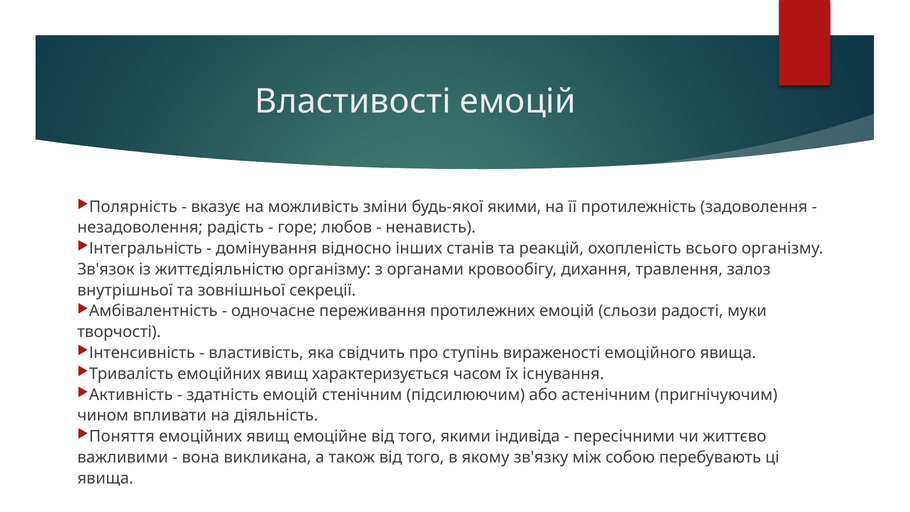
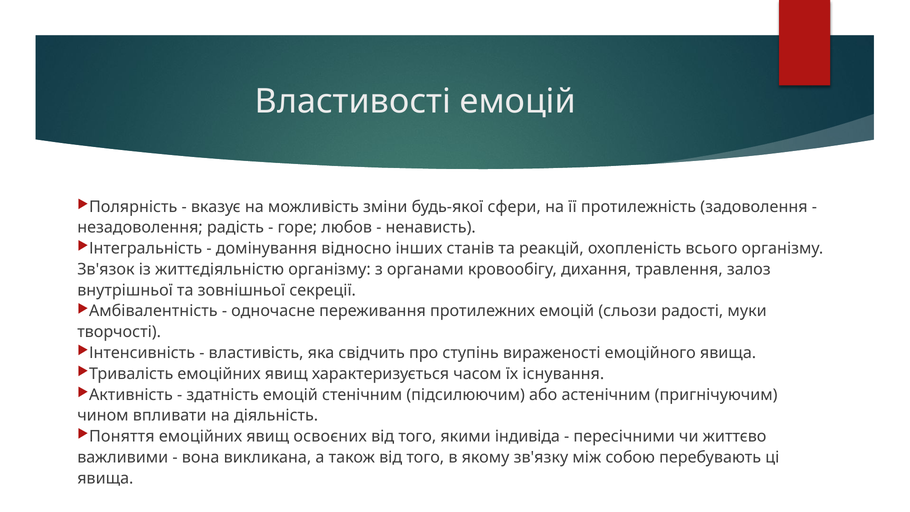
будь-якої якими: якими -> сфери (514, 207)
емоційне: емоційне -> освоєних (330, 436)
